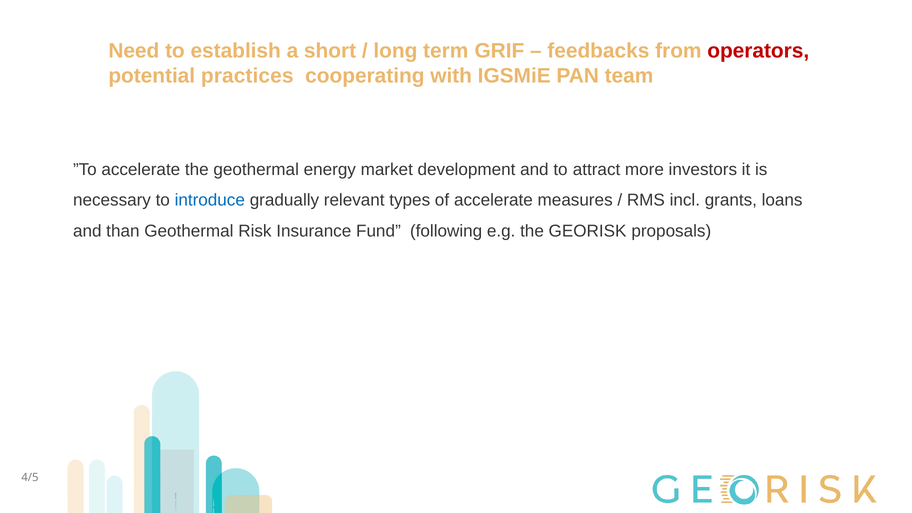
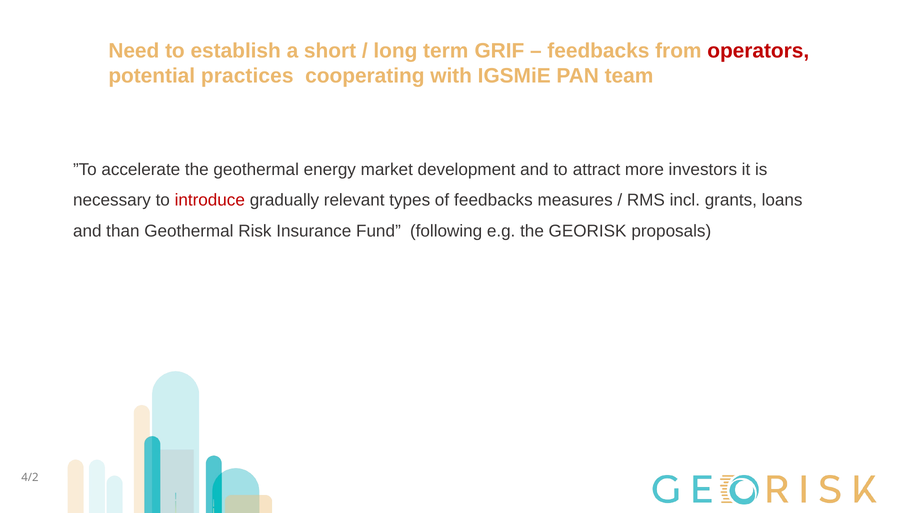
introduce colour: blue -> red (210, 200)
of accelerate: accelerate -> feedbacks (493, 200)
4/5: 4/5 -> 4/2 (30, 478)
